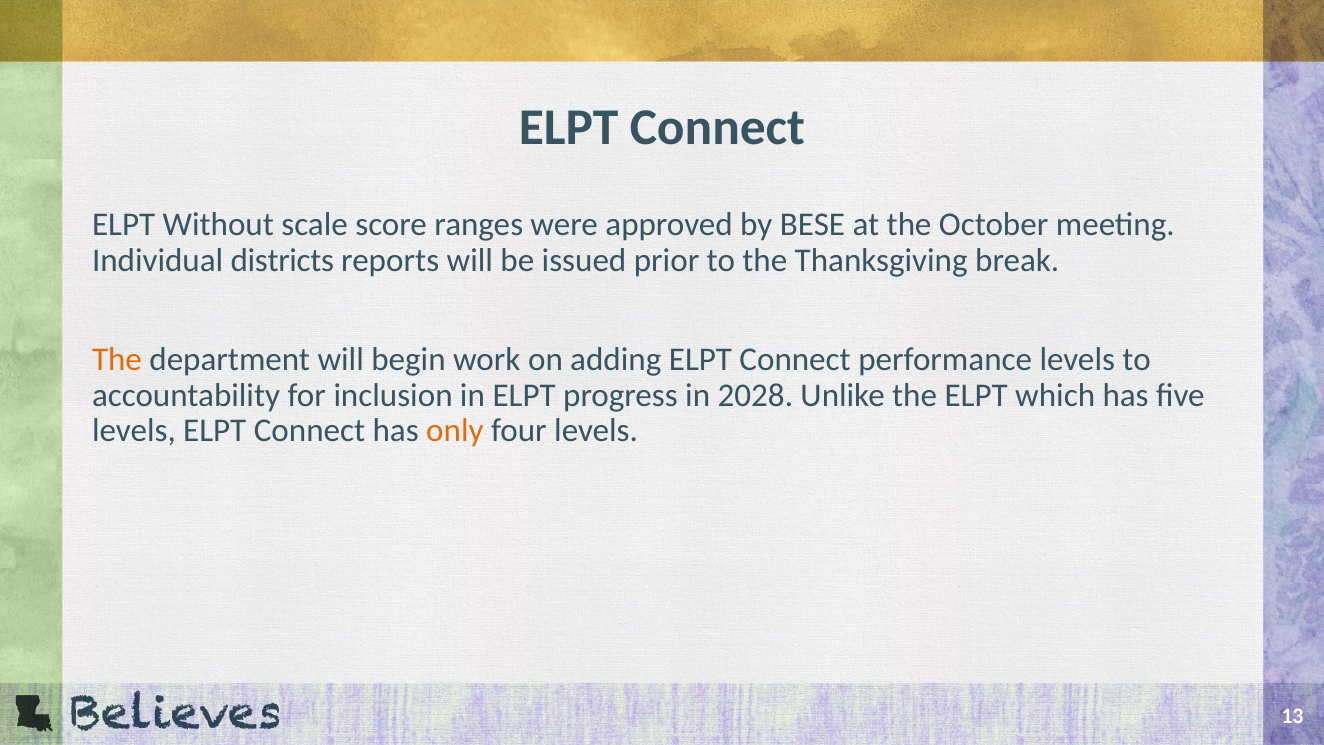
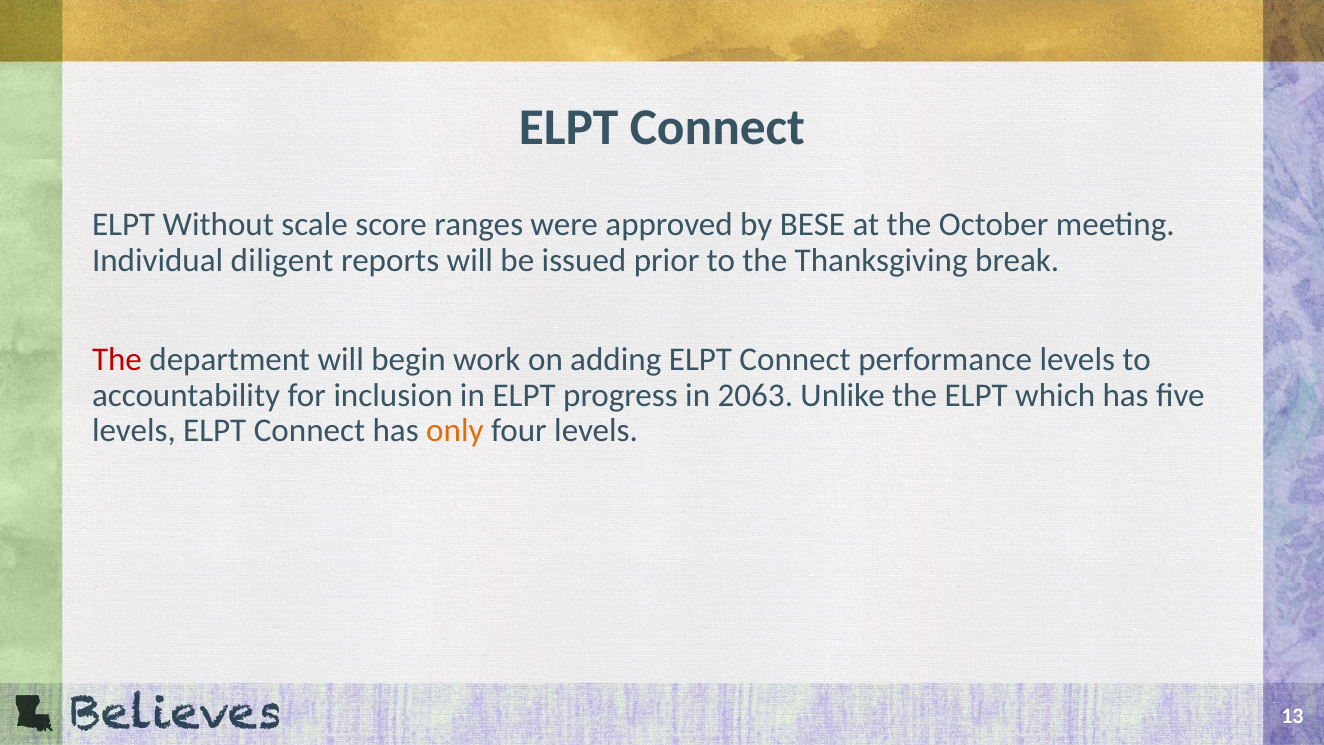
districts: districts -> diligent (282, 260)
The colour: orange -> red (117, 359)
2028: 2028 -> 2063 (755, 395)
